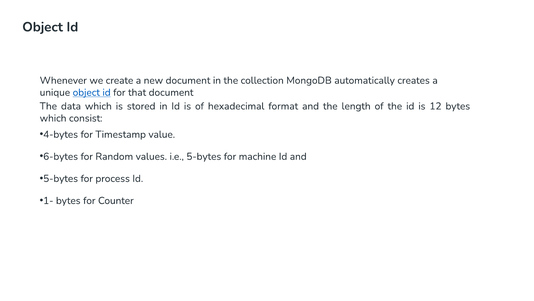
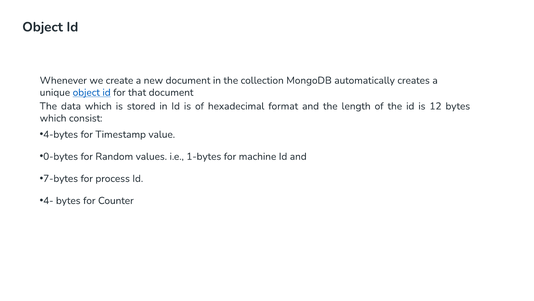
6-bytes: 6-bytes -> 0-bytes (61, 156)
i.e 5-bytes: 5-bytes -> 1-bytes (204, 156)
5-bytes: 5-bytes -> 7-bytes (61, 178)
1-: 1- -> 4- (48, 200)
